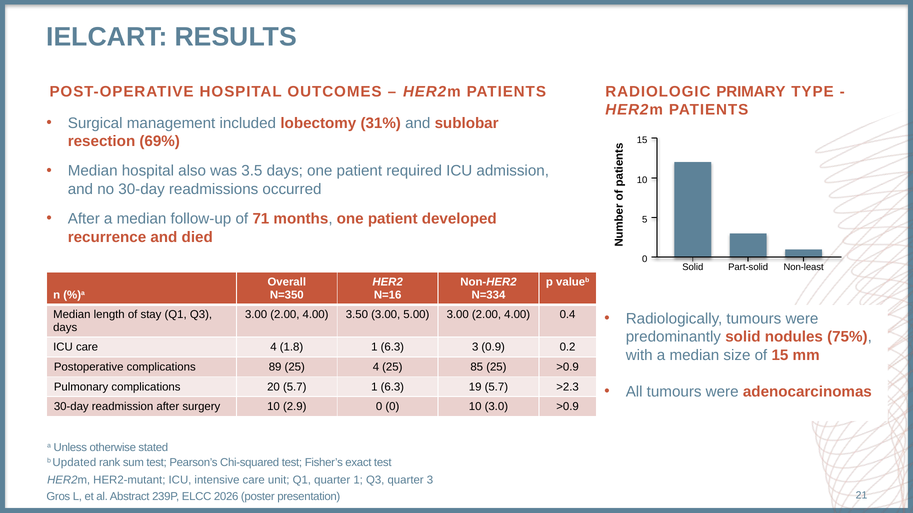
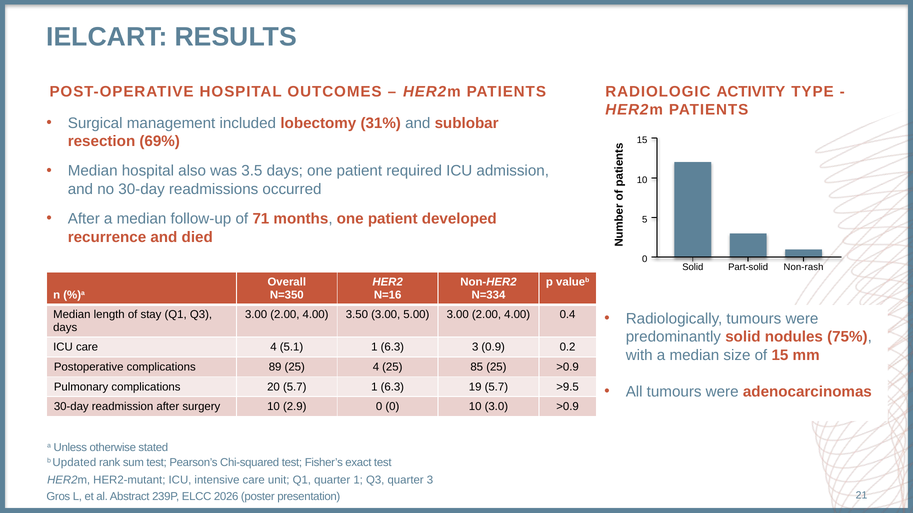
PRIMARY: PRIMARY -> ACTIVITY (751, 92)
Non-least: Non-least -> Non-rash (804, 268)
1.8: 1.8 -> 5.1 (292, 348)
>2.3: >2.3 -> >9.5 (568, 387)
